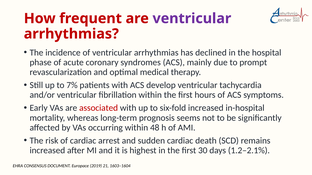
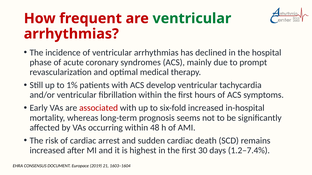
ventricular colour: purple -> green (192, 18)
7%: 7% -> 1% (72, 85)
1.2–2.1%: 1.2–2.1% -> 1.2–7.4% (249, 151)
